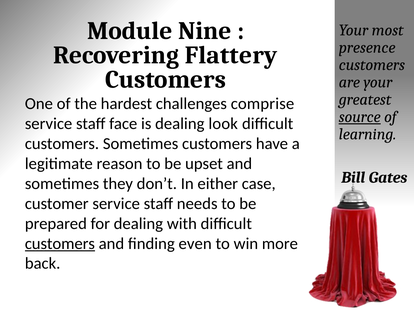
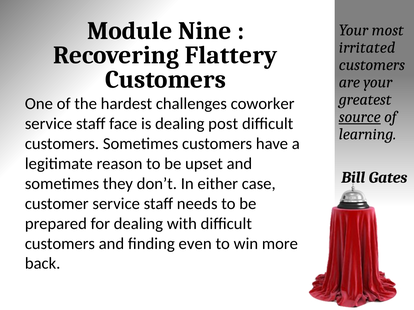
presence: presence -> irritated (367, 47)
comprise: comprise -> coworker (263, 104)
look: look -> post (223, 124)
customers underline: present -> none (60, 244)
